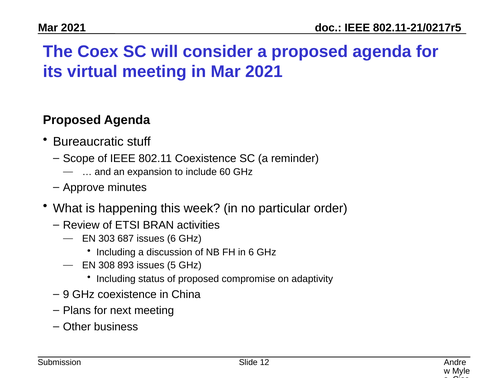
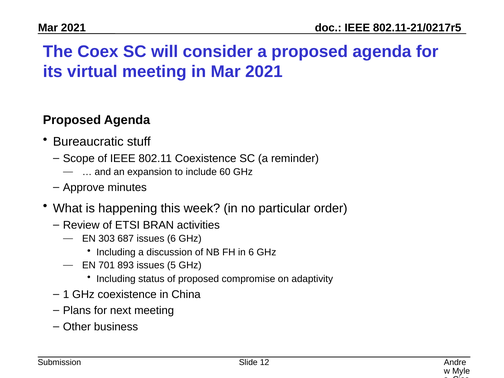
308: 308 -> 701 (107, 265)
9: 9 -> 1 (66, 294)
